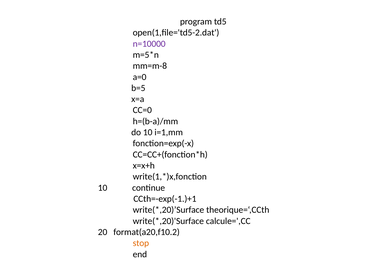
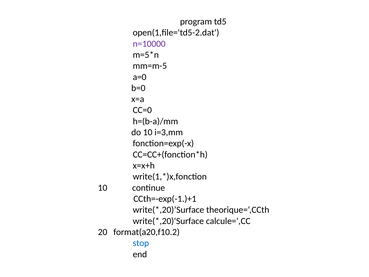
mm=m-8: mm=m-8 -> mm=m-5 (150, 66)
b=5: b=5 -> b=0 (138, 88)
i=1,mm: i=1,mm -> i=3,mm (169, 132)
stop colour: orange -> blue (141, 243)
